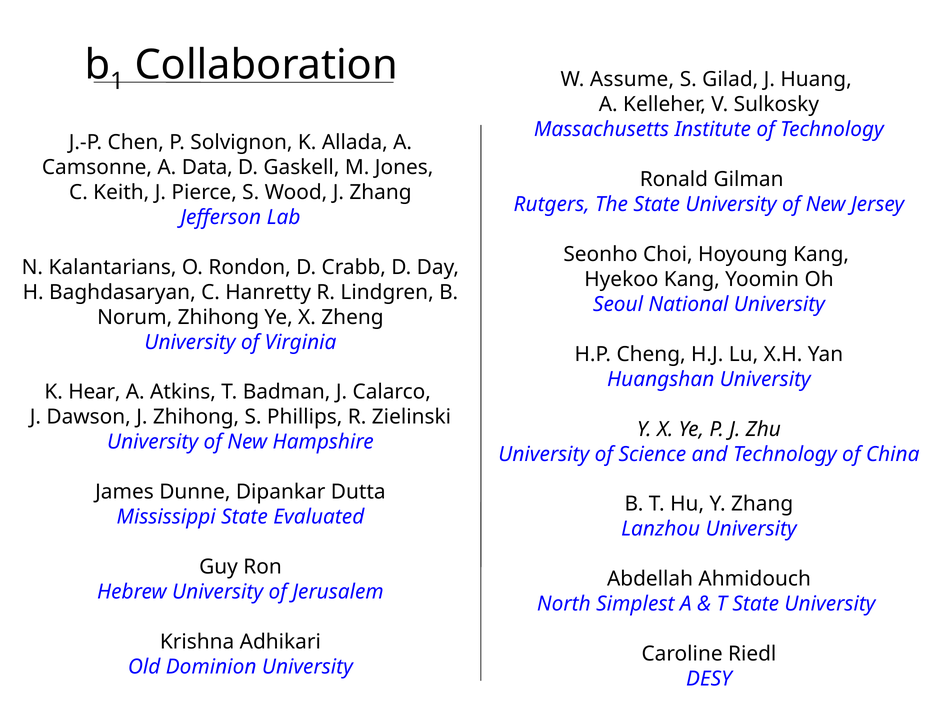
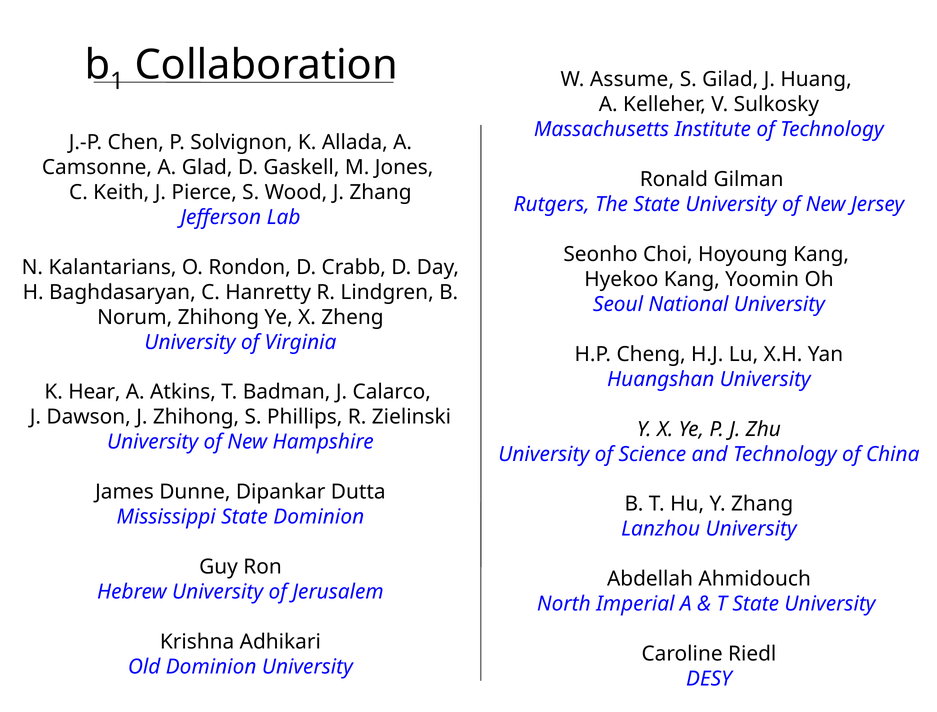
Data: Data -> Glad (207, 167)
State Evaluated: Evaluated -> Dominion (319, 517)
Simplest: Simplest -> Imperial (635, 604)
